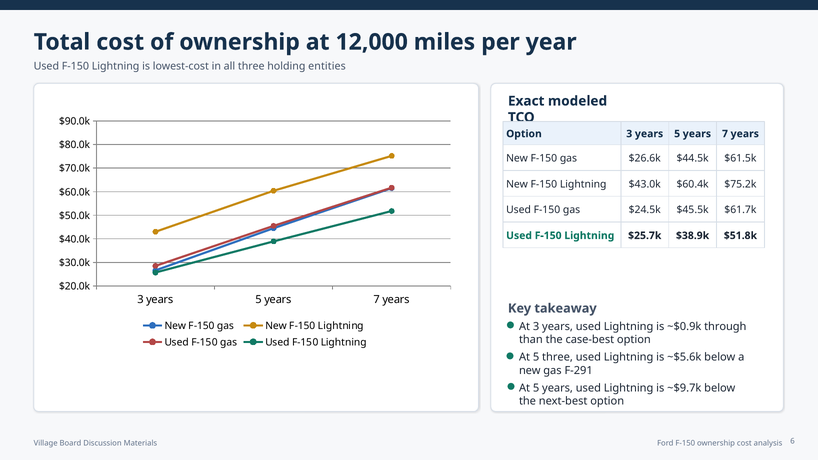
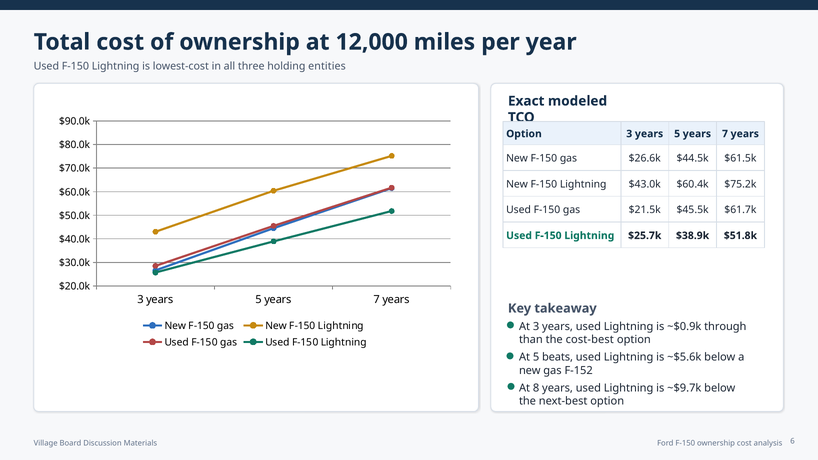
$24.5k: $24.5k -> $21.5k (645, 210)
case-best: case-best -> cost-best (590, 340)
5 three: three -> beats (558, 357)
F-291: F-291 -> F-152 (579, 371)
5: 5 -> 8 (536, 388)
